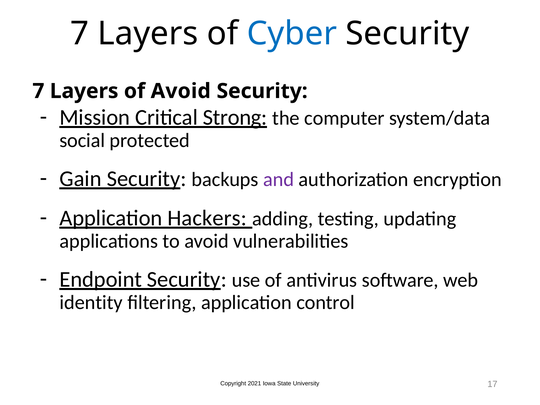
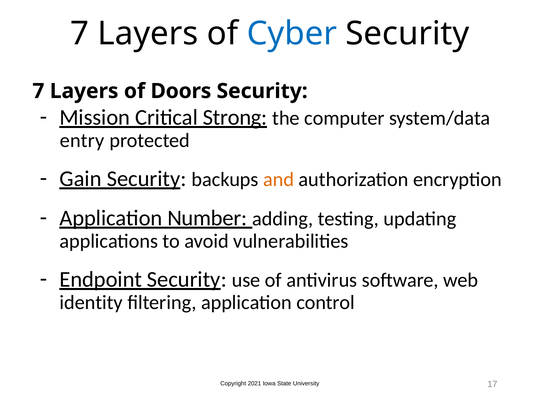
of Avoid: Avoid -> Doors (181, 91)
social: social -> entry (82, 140)
and colour: purple -> orange (278, 179)
Hackers: Hackers -> Number (207, 218)
